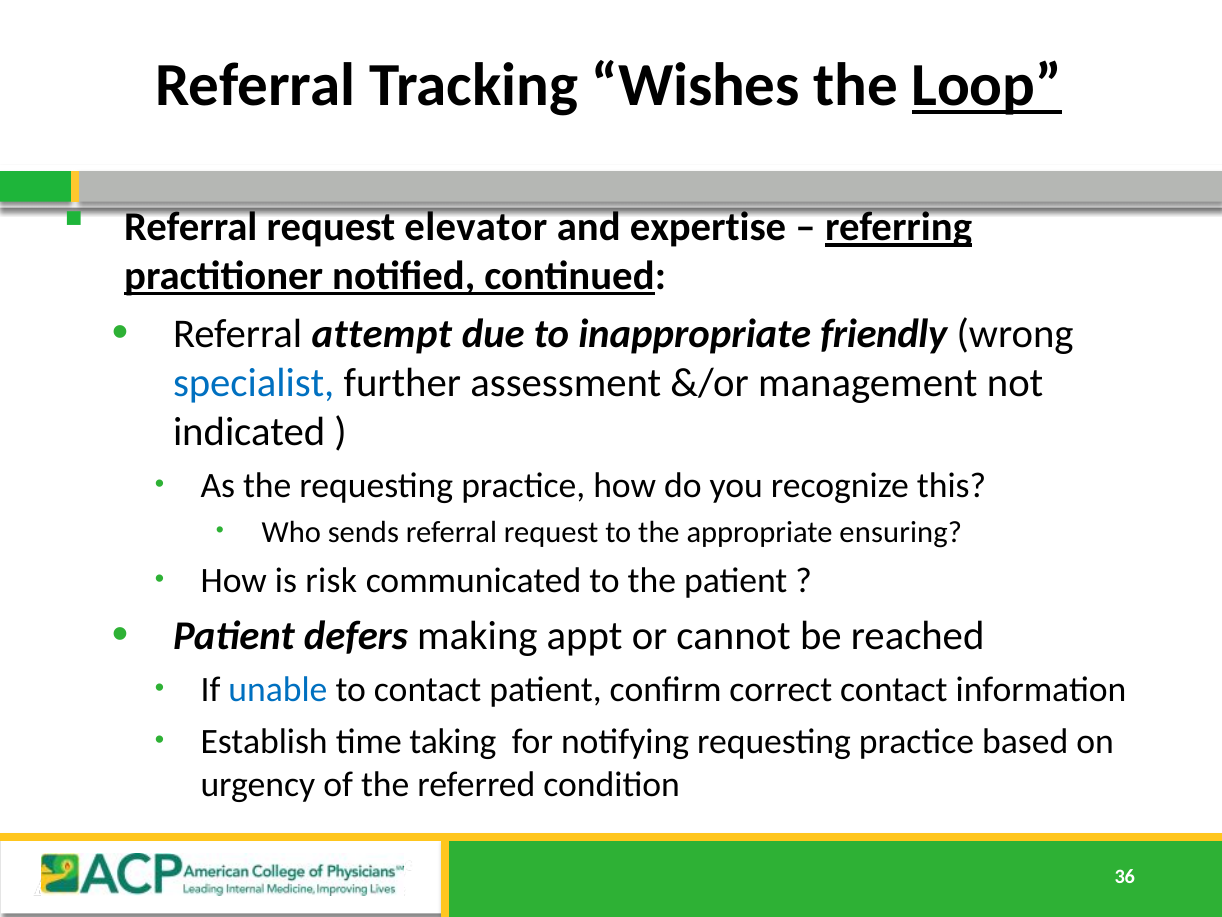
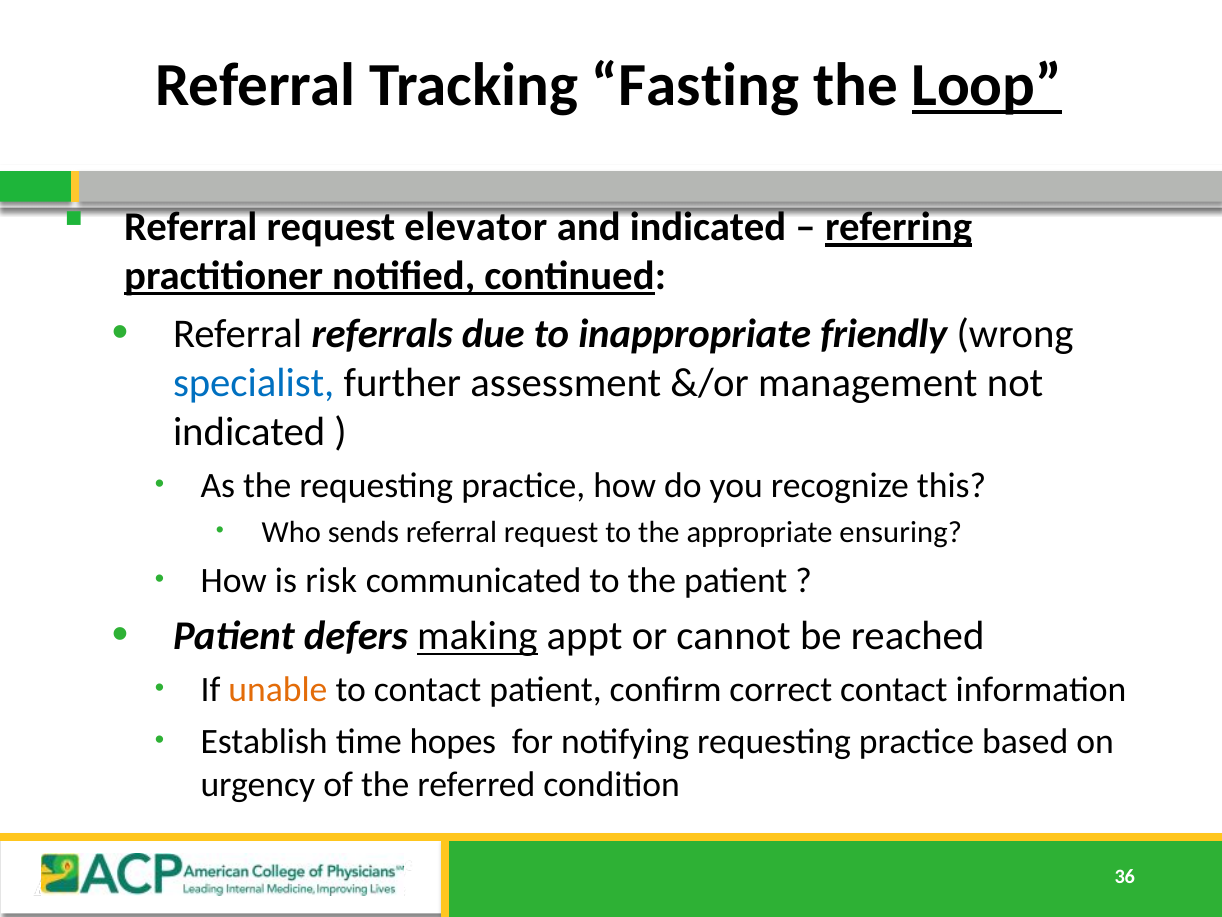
Wishes: Wishes -> Fasting (696, 86)
and expertise: expertise -> indicated (708, 227)
attempt: attempt -> referrals (382, 334)
making underline: none -> present (477, 636)
unable colour: blue -> orange (278, 690)
taking: taking -> hopes (453, 741)
